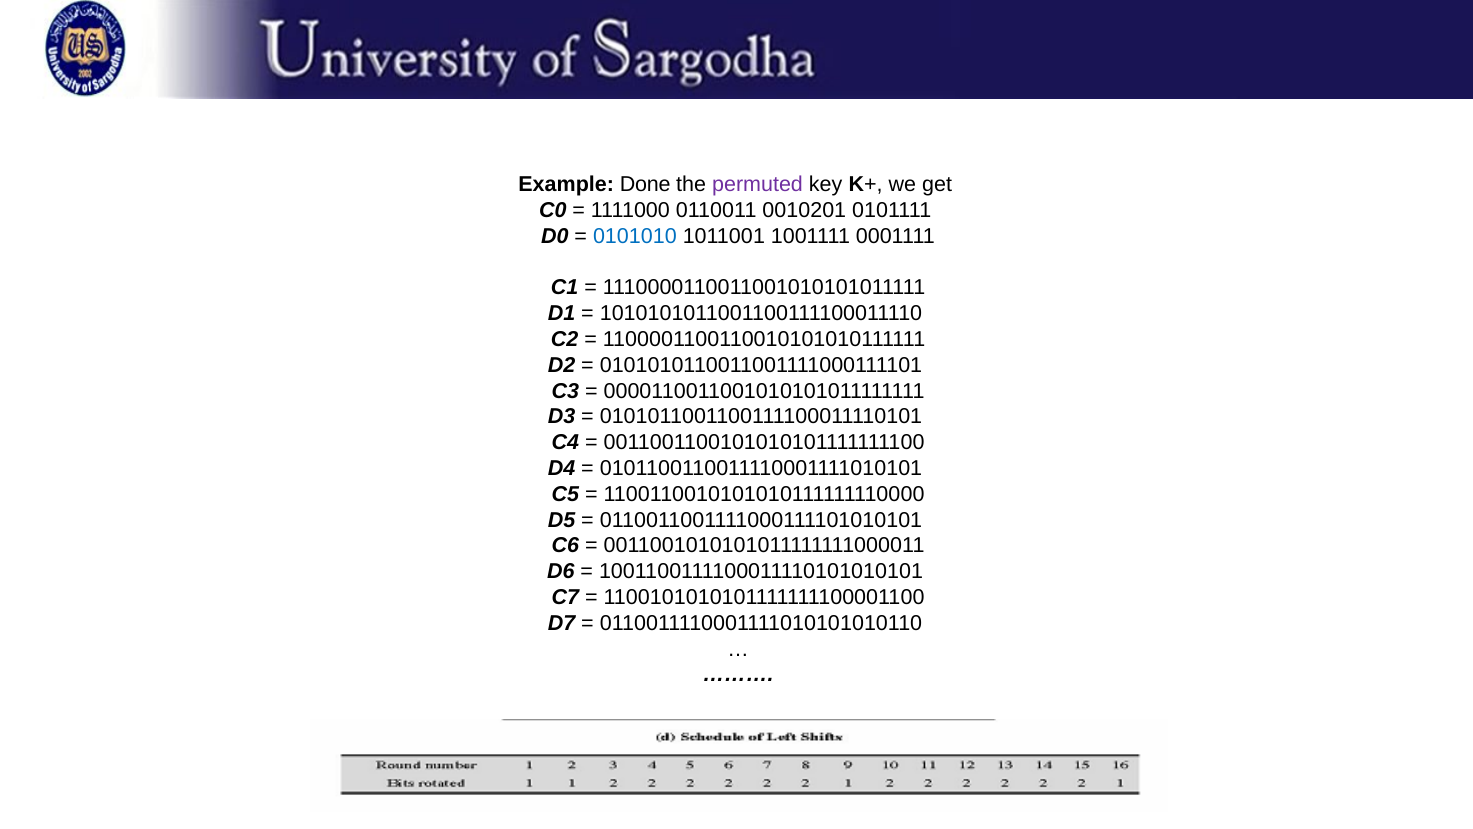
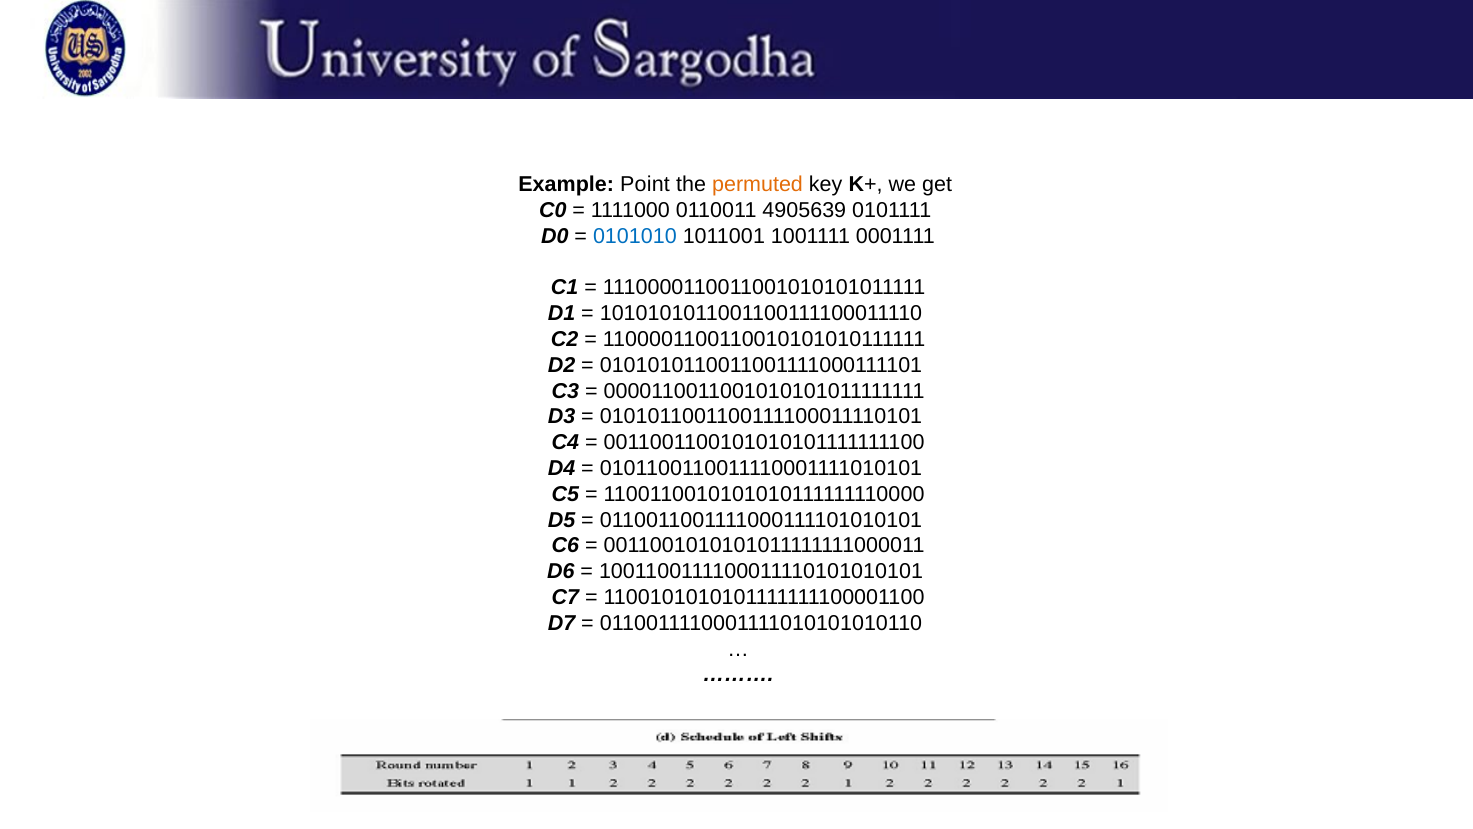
Done: Done -> Point (645, 184)
permuted colour: purple -> orange (758, 184)
0010201: 0010201 -> 4905639 (804, 210)
